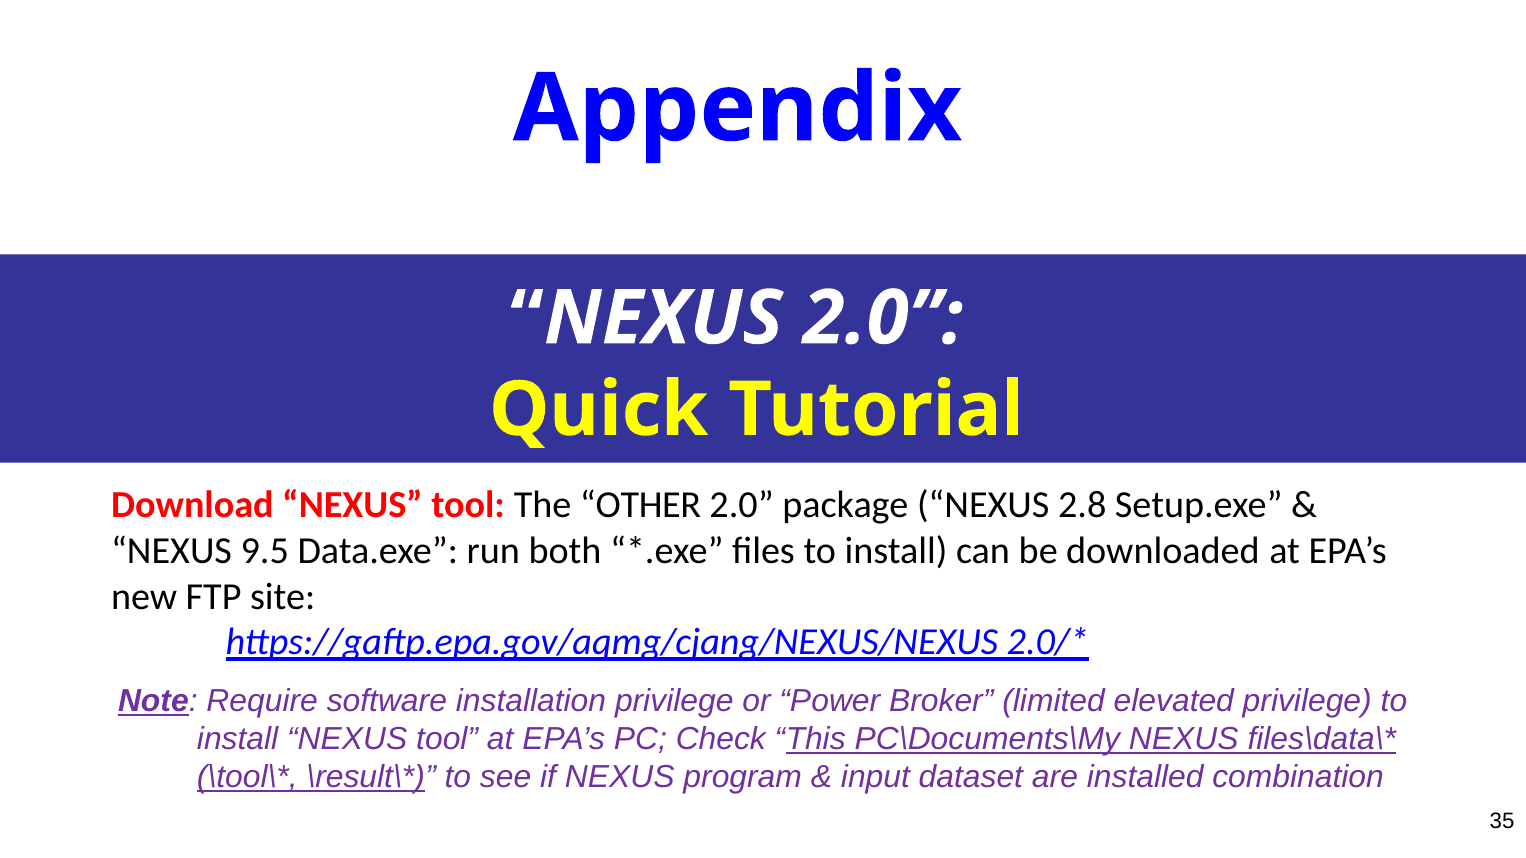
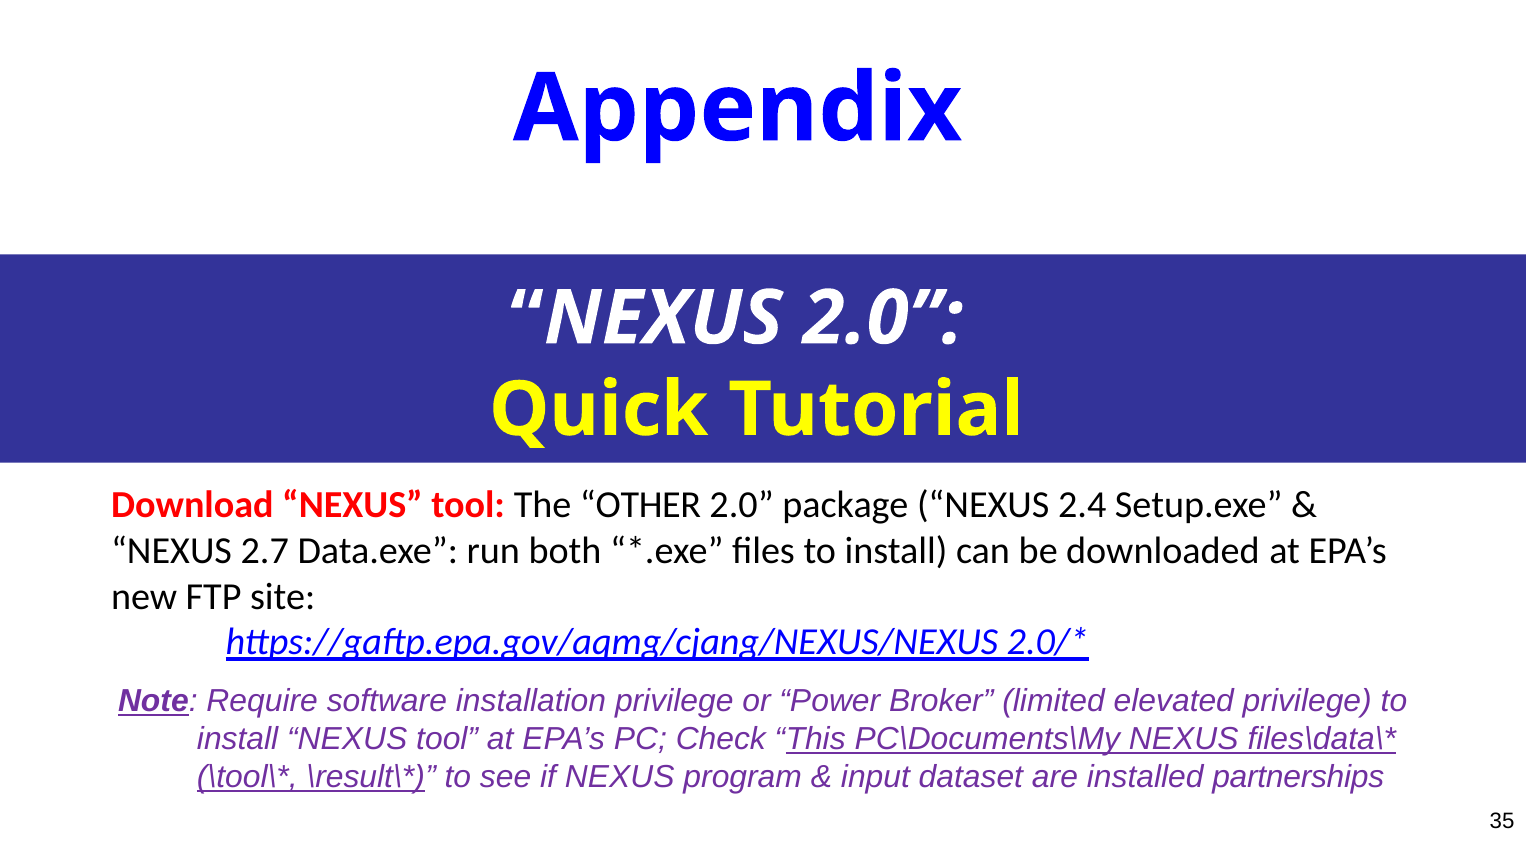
2.8: 2.8 -> 2.4 (1082, 505)
9.5: 9.5 -> 2.7 (265, 551)
combination: combination -> partnerships (1298, 778)
